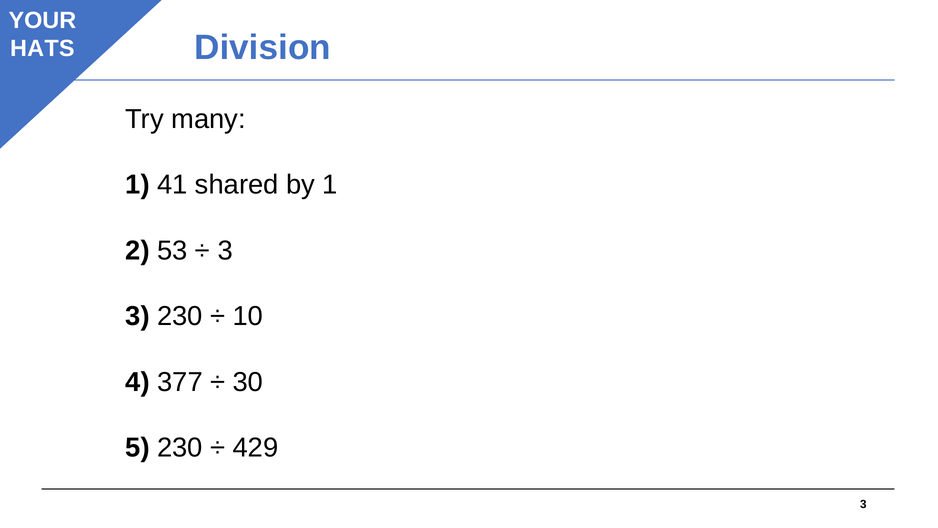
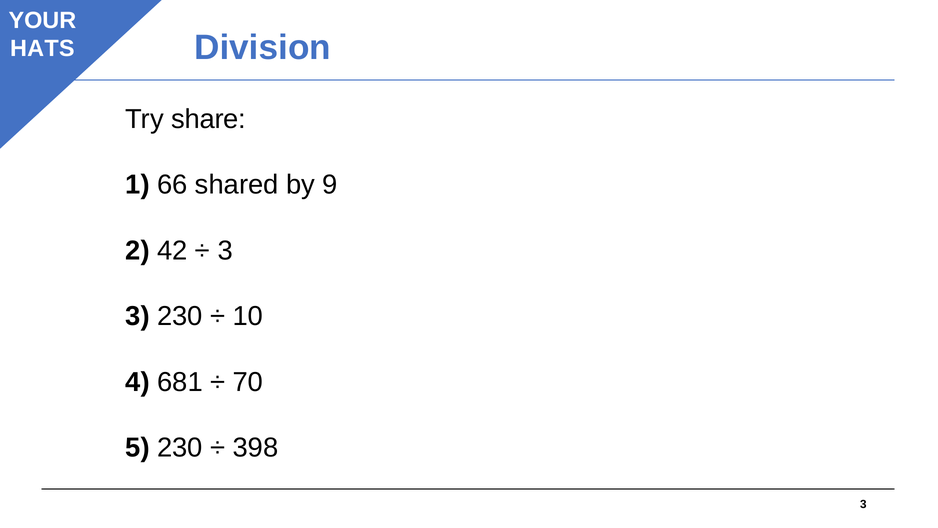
many: many -> share (209, 119)
41: 41 -> 66 (172, 185)
by 1: 1 -> 9 (330, 185)
53: 53 -> 42 (172, 250)
377: 377 -> 681 (180, 382)
30: 30 -> 70 (248, 382)
429: 429 -> 398 (256, 447)
